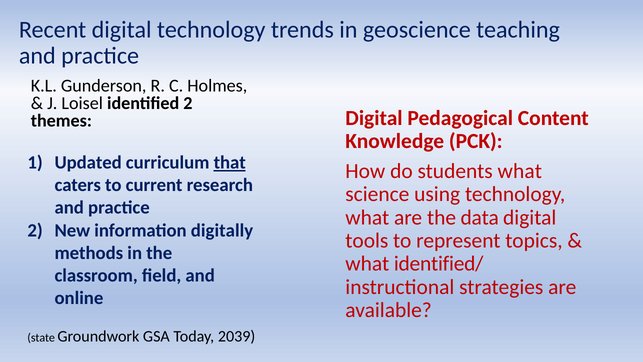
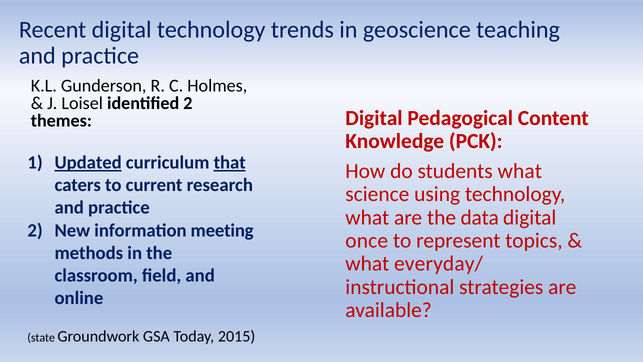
Updated underline: none -> present (88, 163)
digitally: digitally -> meeting (222, 230)
tools: tools -> once (367, 241)
identified/: identified/ -> everyday/ (439, 264)
2039: 2039 -> 2015 (237, 336)
